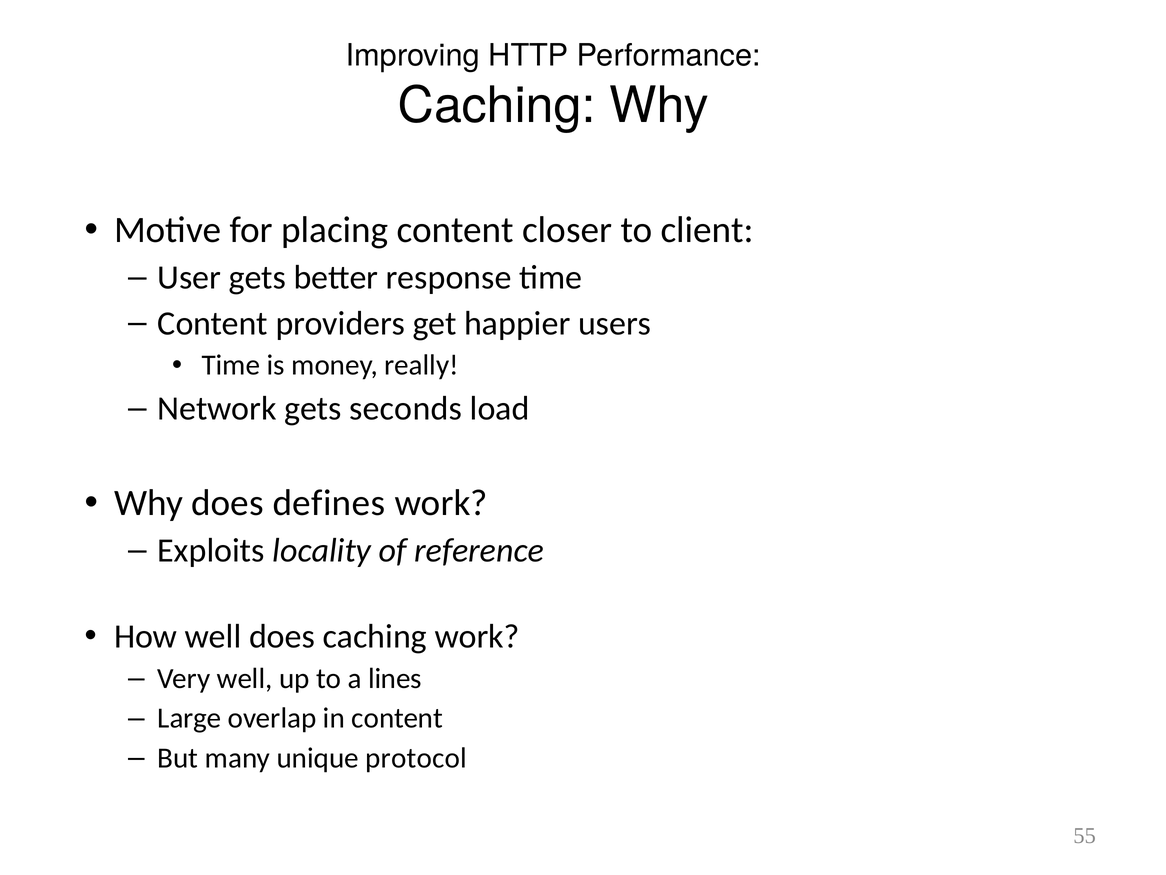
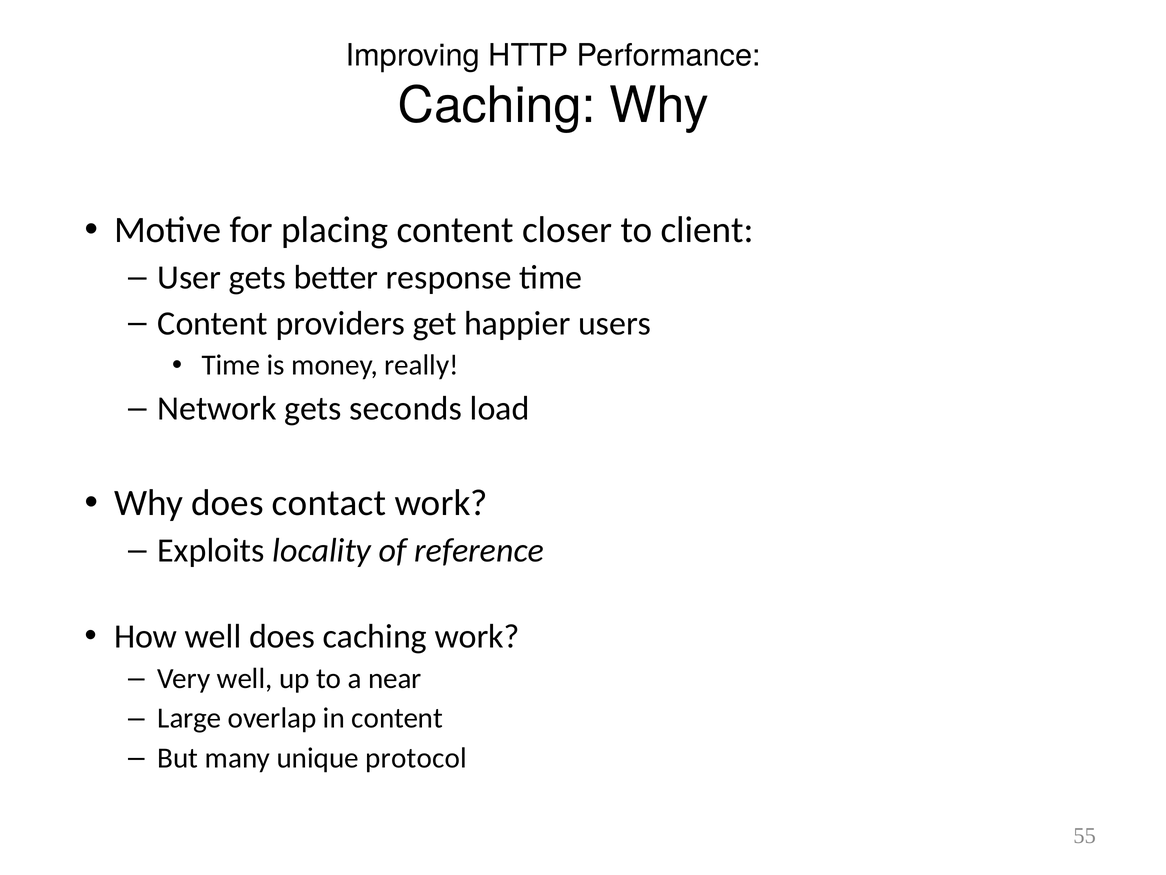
defines: defines -> contact (329, 503)
lines: lines -> near (395, 678)
